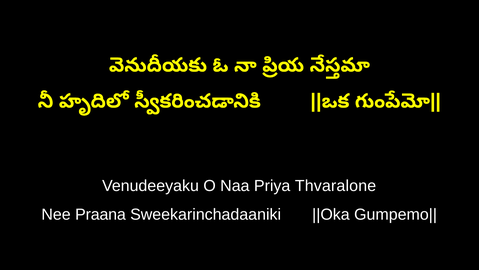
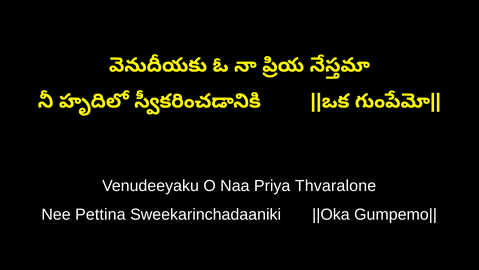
Praana: Praana -> Pettina (100, 214)
